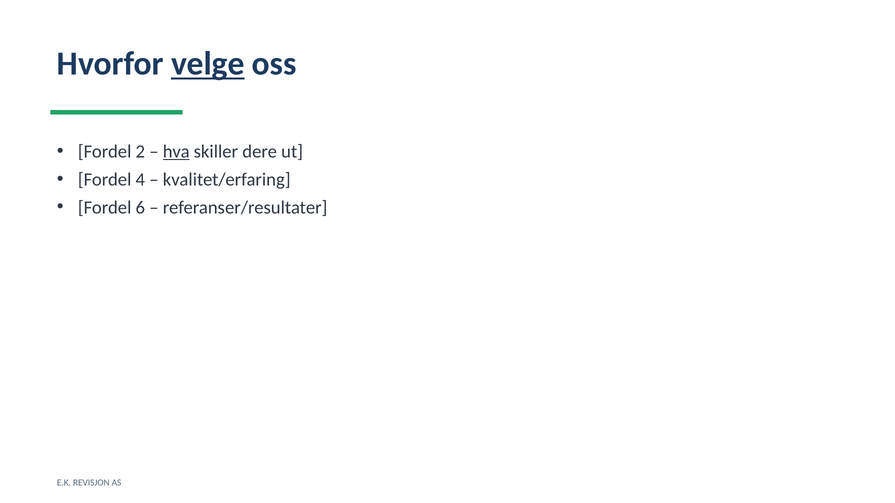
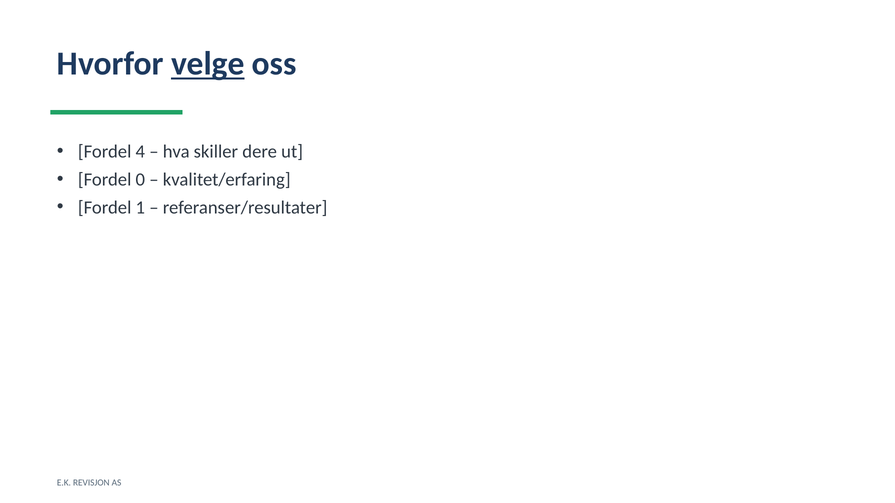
2: 2 -> 4 (140, 152)
hva underline: present -> none (176, 152)
4: 4 -> 0 (140, 180)
6: 6 -> 1 (140, 208)
